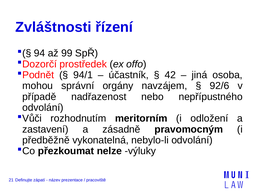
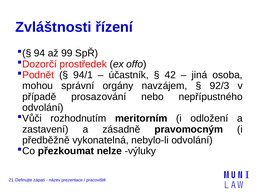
92/6: 92/6 -> 92/3 (219, 86)
nadřazenost: nadřazenost -> prosazování (99, 96)
